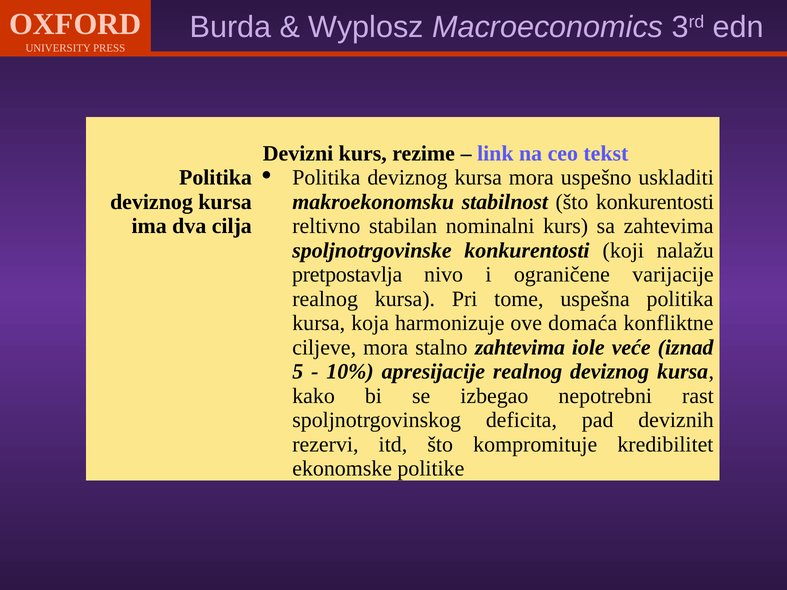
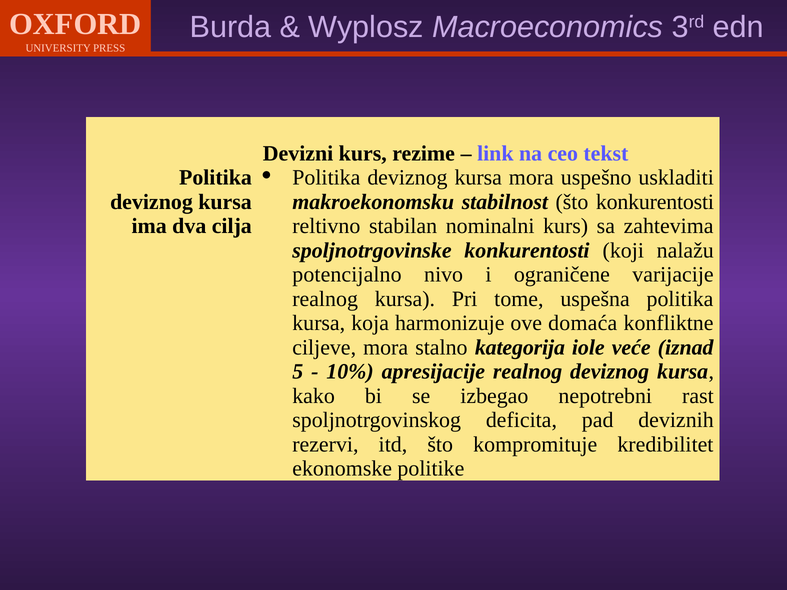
pretpostavlja: pretpostavlja -> potencijalno (347, 275)
stalno zahtevima: zahtevima -> kategorija (520, 348)
